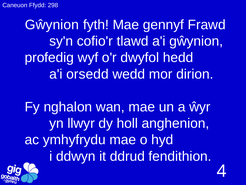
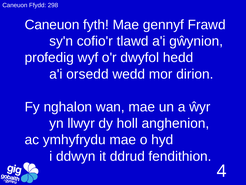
Gŵynion: Gŵynion -> Caneuon (52, 25)
